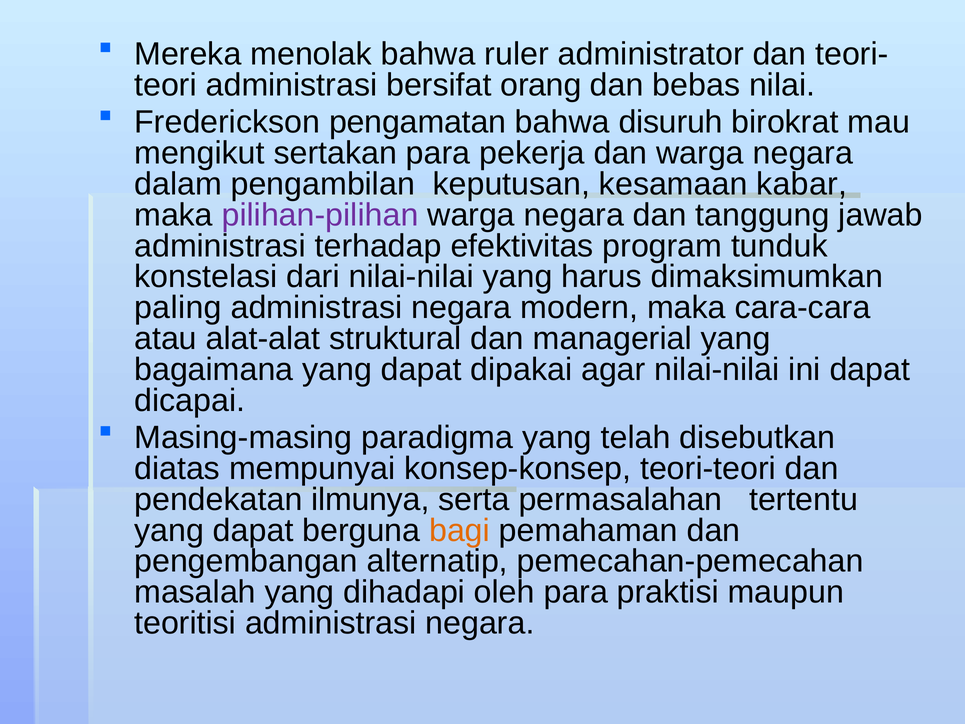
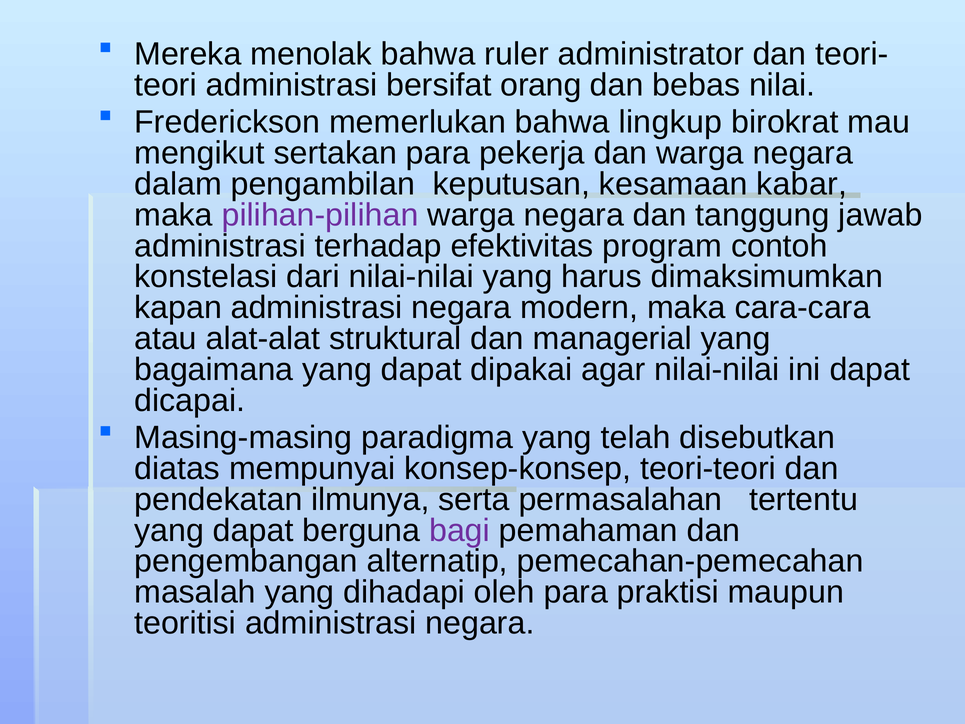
pengamatan: pengamatan -> memerlukan (418, 122)
disuruh: disuruh -> lingkup (670, 122)
tunduk: tunduk -> contoh (779, 246)
paling: paling -> kapan (178, 308)
bagi colour: orange -> purple (460, 530)
